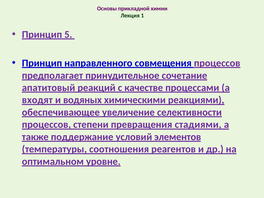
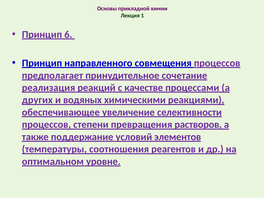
5: 5 -> 6 (68, 34)
апатитовый: апатитовый -> реализация (49, 88)
входят: входят -> других (37, 100)
стадиями: стадиями -> растворов (198, 125)
